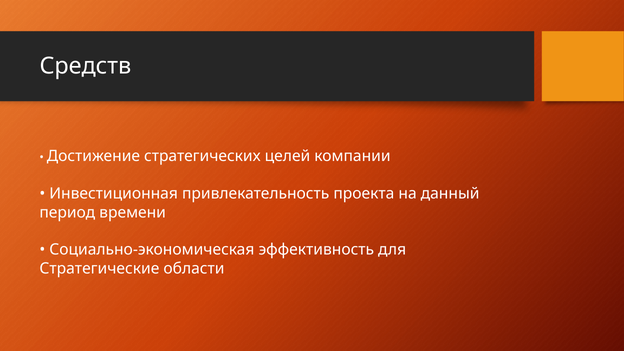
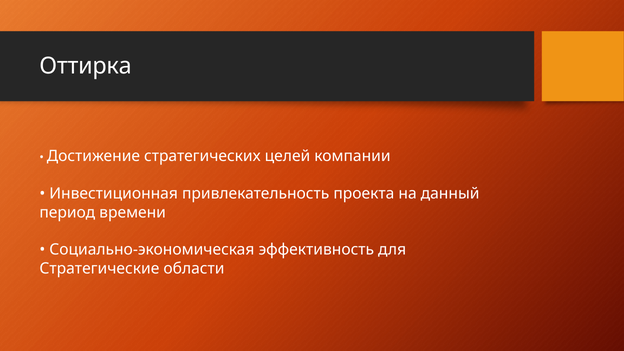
Средств: Средств -> Оттирка (86, 66)
